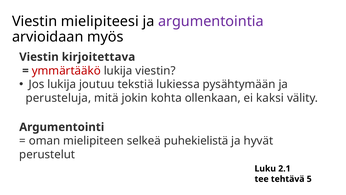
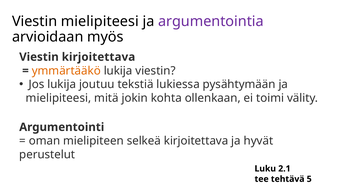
ymmärtääkö colour: red -> orange (66, 71)
perusteluja: perusteluja -> mielipiteesi (58, 98)
kaksi: kaksi -> toimi (270, 98)
selkeä puhekielistä: puhekielistä -> kirjoitettava (196, 141)
